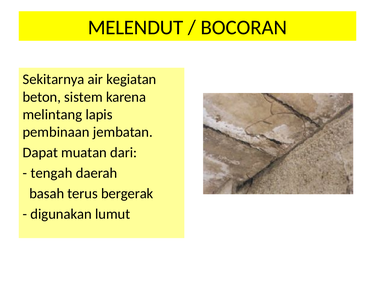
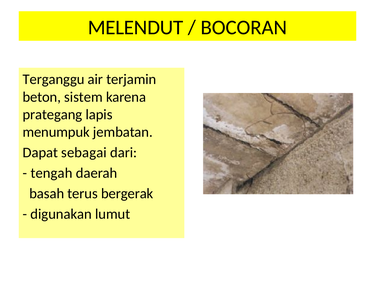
Sekitarnya: Sekitarnya -> Terganggu (54, 79)
kegiatan: kegiatan -> terjamin (131, 79)
melintang: melintang -> prategang (52, 114)
pembinaan: pembinaan -> menumpuk (56, 132)
muatan: muatan -> sebagai (84, 152)
